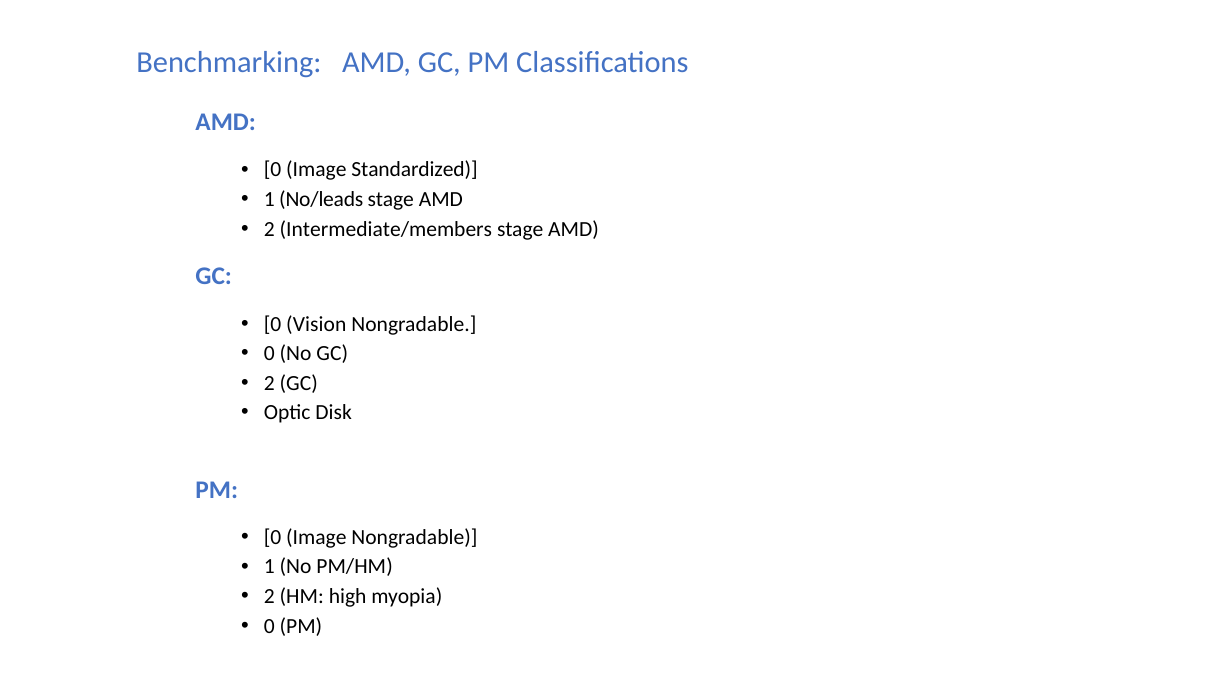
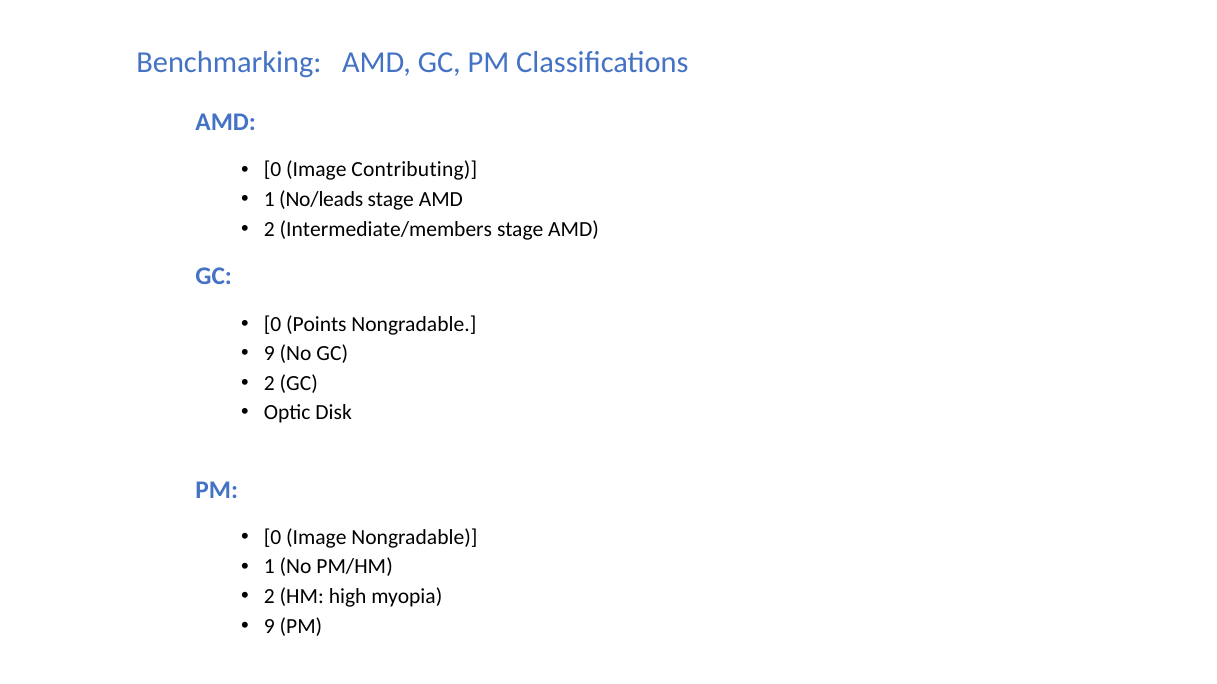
Standardized: Standardized -> Contributing (414, 170)
Vision: Vision -> Points (316, 324)
0: 0 -> 9 (269, 354)
0: 0 -> 9 (269, 627)
